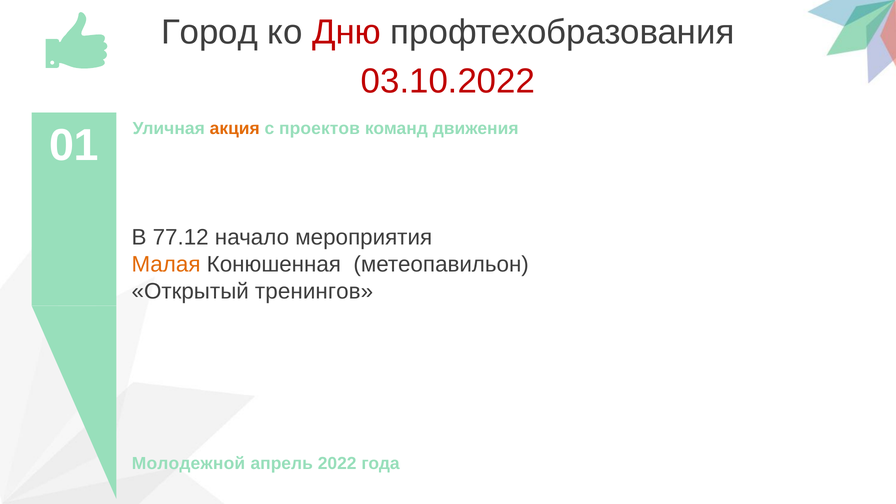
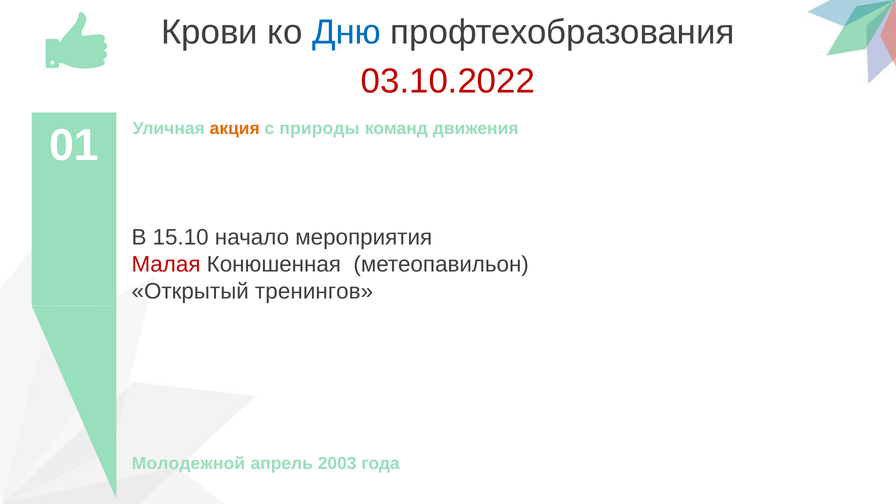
Город: Город -> Крови (210, 32)
Дню colour: red -> blue (347, 32)
проектов: проектов -> природы (319, 129)
77.12: 77.12 -> 15.10 (181, 237)
Малая colour: orange -> red (166, 264)
2022: 2022 -> 2003 (337, 463)
